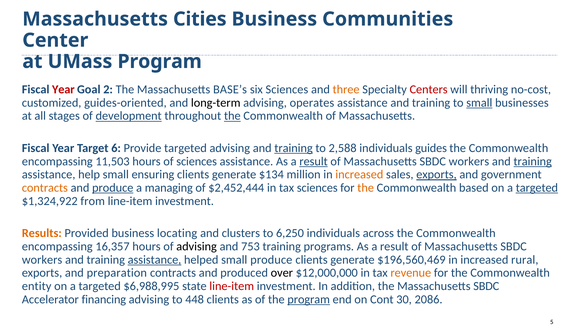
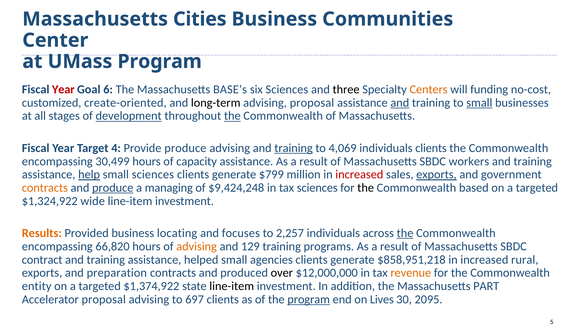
2: 2 -> 6 (108, 89)
three colour: orange -> black (346, 89)
Centers colour: red -> orange (429, 89)
thriving: thriving -> funding (489, 89)
guides-oriented: guides-oriented -> create-oriented (125, 103)
advising operates: operates -> proposal (312, 103)
and underline: none -> present (400, 103)
6: 6 -> 4 (116, 148)
Provide targeted: targeted -> produce (185, 148)
2,588: 2,588 -> 4,069 (343, 148)
individuals guides: guides -> clients (431, 148)
11,503: 11,503 -> 30,499 (113, 161)
of sciences: sciences -> capacity (197, 161)
result underline: present -> none (314, 161)
training underline: present -> none (533, 161)
help underline: none -> present (89, 174)
small ensuring: ensuring -> sciences (153, 174)
$134: $134 -> $799 (271, 174)
increased colour: orange -> red (359, 174)
$2,452,444: $2,452,444 -> $9,424,248 (236, 188)
the colour: orange -> black (366, 188)
targeted underline: present -> none (537, 188)
from: from -> wide (93, 201)
clusters: clusters -> focuses (241, 233)
6,250: 6,250 -> 2,257 (290, 233)
the underline: none -> present (405, 233)
16,357: 16,357 -> 66,820 (113, 246)
advising colour: black -> orange (197, 246)
753: 753 -> 129 (250, 246)
workers: workers -> contract (42, 259)
assistance underline: present -> none (154, 259)
small produce: produce -> agencies (271, 259)
$196,560,469: $196,560,469 -> $858,951,218 (411, 259)
$6,988,995: $6,988,995 -> $1,374,922 (151, 286)
line-item colour: red -> black (232, 286)
the Massachusetts SBDC: SBDC -> PART (486, 286)
Accelerator financing: financing -> proposal (104, 299)
448: 448 -> 697 (195, 299)
Cont: Cont -> Lives (382, 299)
2086: 2086 -> 2095 (429, 299)
